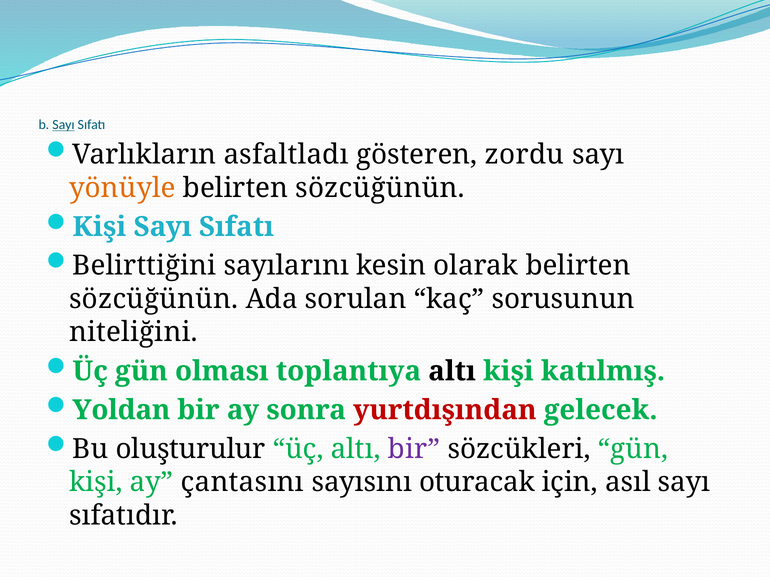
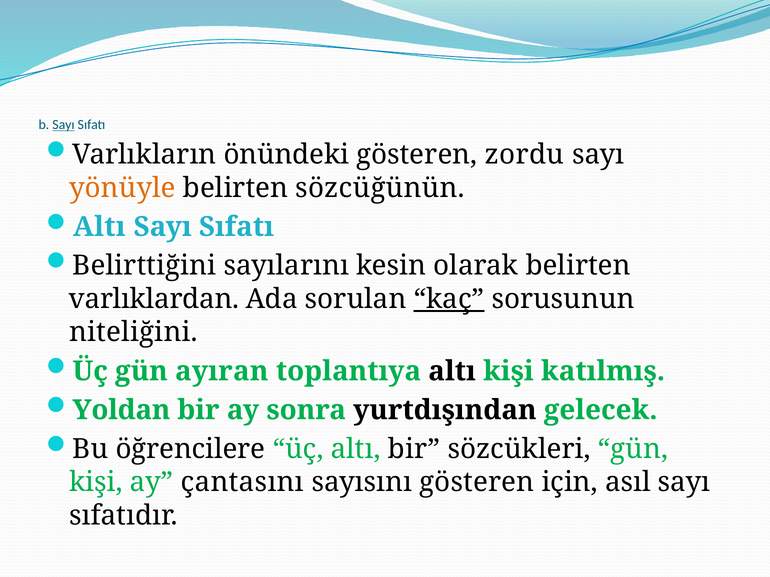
asfaltladı: asfaltladı -> önündeki (286, 155)
Kişi: Kişi -> Altı (99, 227)
sözcüğünün: sözcüğünün -> varlıklardan (154, 299)
kaç underline: none -> present (449, 299)
olması: olması -> ayıran (222, 371)
yurtdışından colour: red -> black (445, 410)
oluşturulur: oluşturulur -> öğrencilere (190, 449)
bir colour: purple -> black (414, 449)
sayısını oturacak: oturacak -> gösteren (477, 483)
